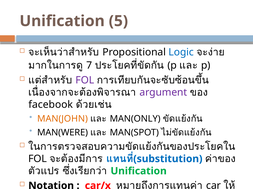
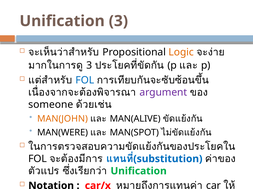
Unification 5: 5 -> 3 (118, 21)
Logic colour: blue -> orange (181, 52)
7: 7 -> 3 (89, 66)
FOL colour: purple -> blue (85, 81)
facebook: facebook -> someone (51, 105)
MAN(ONLY: MAN(ONLY -> MAN(ALIVE (135, 119)
